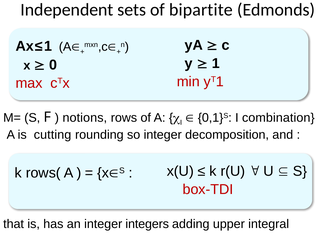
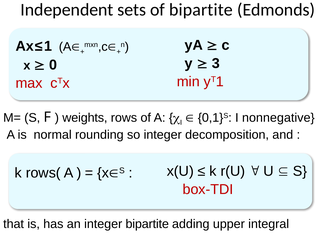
1: 1 -> 3 (216, 63)
notions: notions -> weights (85, 118)
combination: combination -> nonnegative (278, 118)
cutting: cutting -> normal (53, 135)
integer integers: integers -> bipartite (147, 224)
